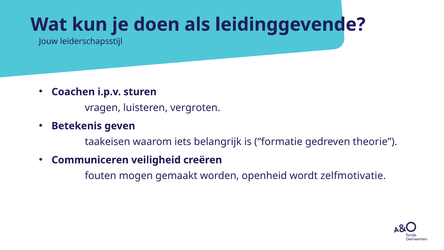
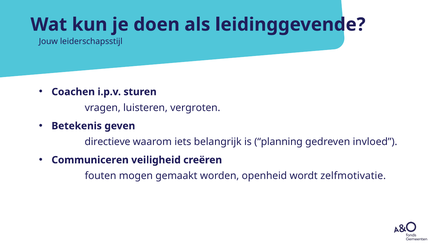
taakeisen: taakeisen -> directieve (108, 142)
formatie: formatie -> planning (278, 142)
theorie: theorie -> invloed (375, 142)
